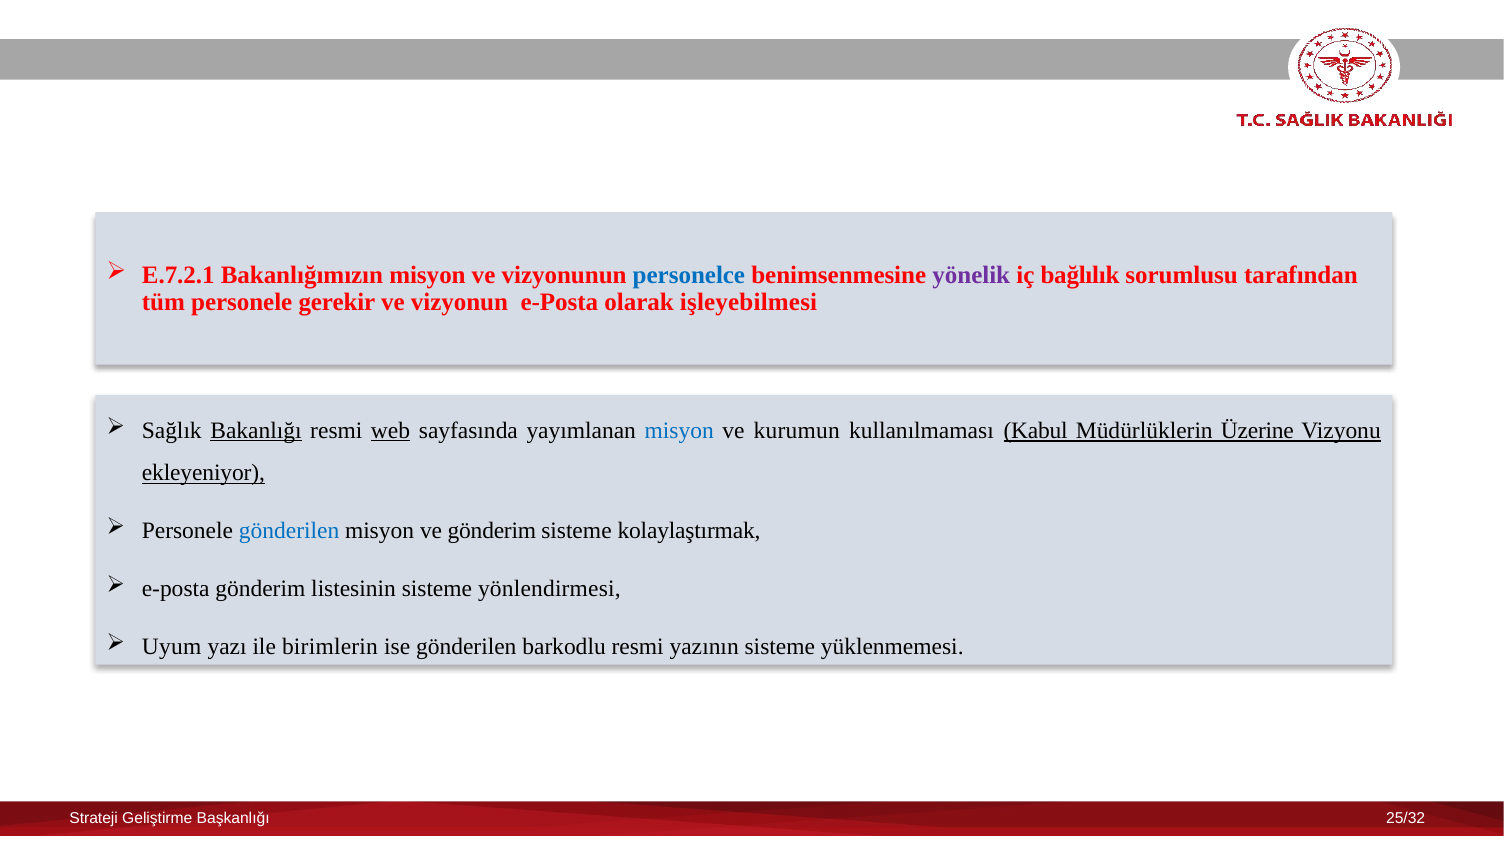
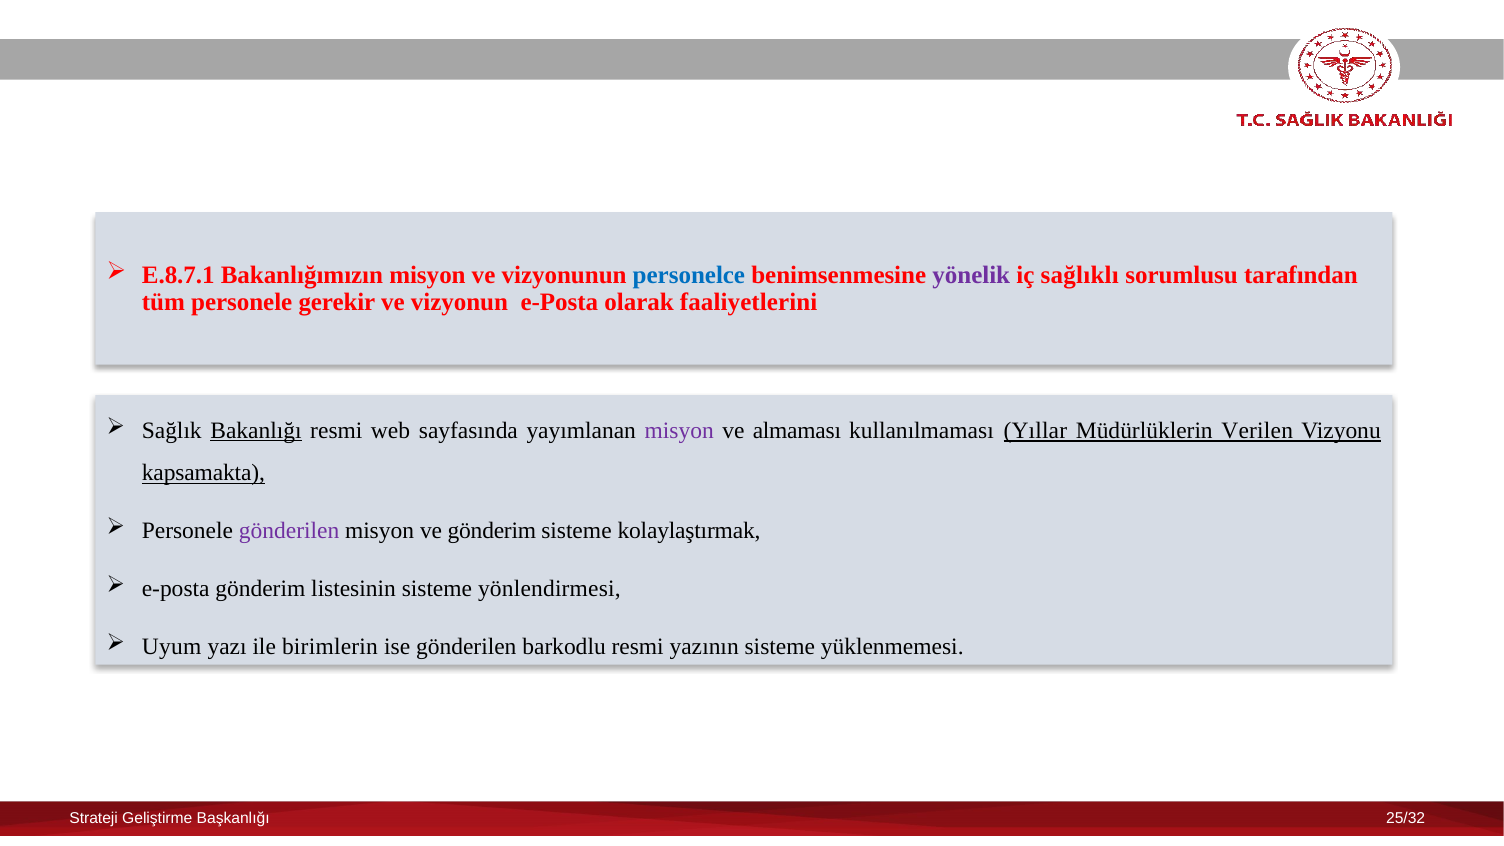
E.7.2.1: E.7.2.1 -> E.8.7.1 (178, 275)
bağlılık: bağlılık -> sağlıklı (1080, 275)
işleyebilmesi: işleyebilmesi -> faaliyetlerini (749, 302)
web underline: present -> none (391, 431)
misyon colour: blue -> purple (679, 431)
kurumun: kurumun -> almaması (797, 431)
Kabul: Kabul -> Yıllar (1035, 431)
Üzerine: Üzerine -> Verilen (1257, 431)
ekleyeniyor: ekleyeniyor -> kapsamakta (203, 473)
gönderilen colour: blue -> purple (289, 531)
